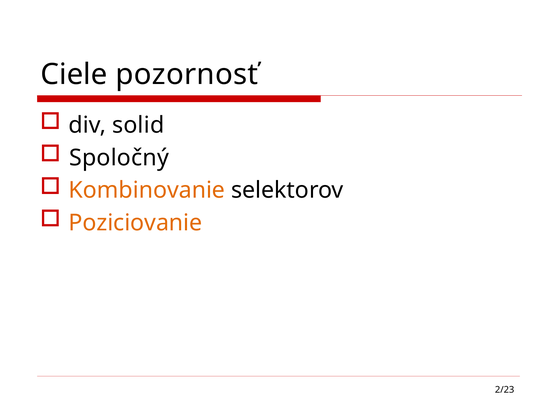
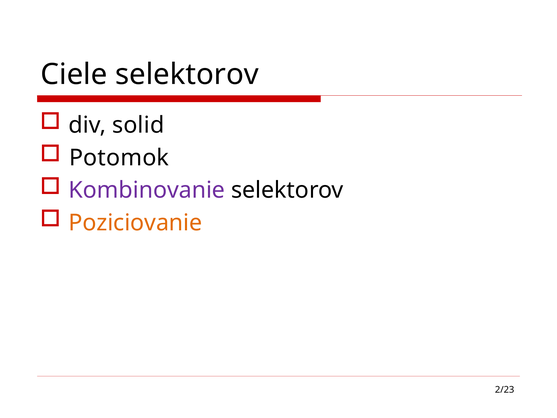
Ciele pozornosť: pozornosť -> selektorov (187, 74)
Spoločný: Spoločný -> Potomok (119, 158)
Kombinovanie colour: orange -> purple (147, 190)
